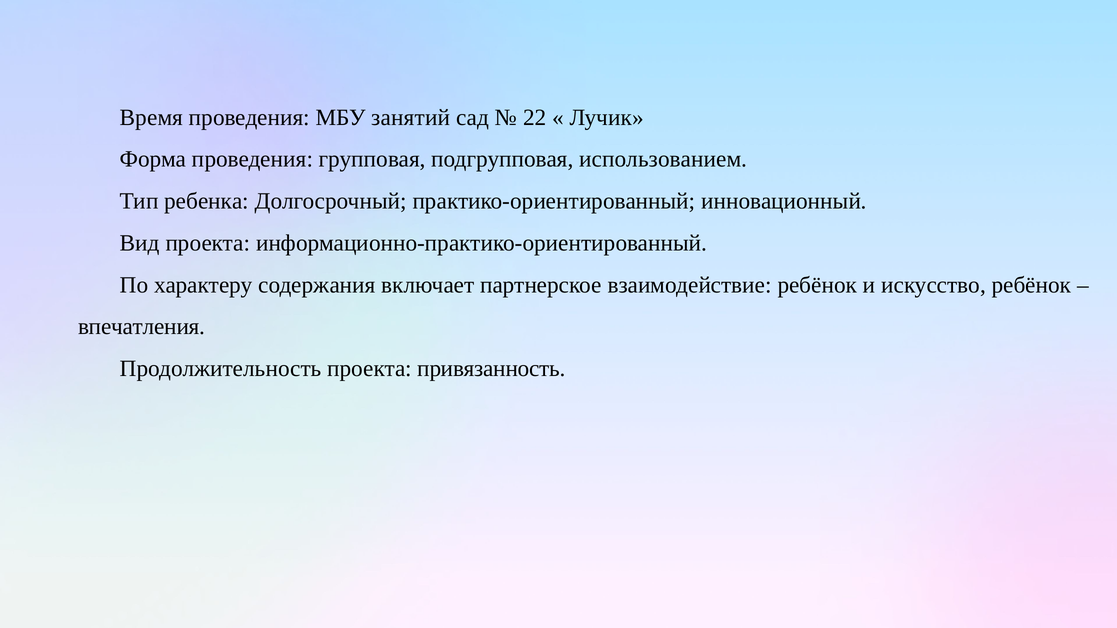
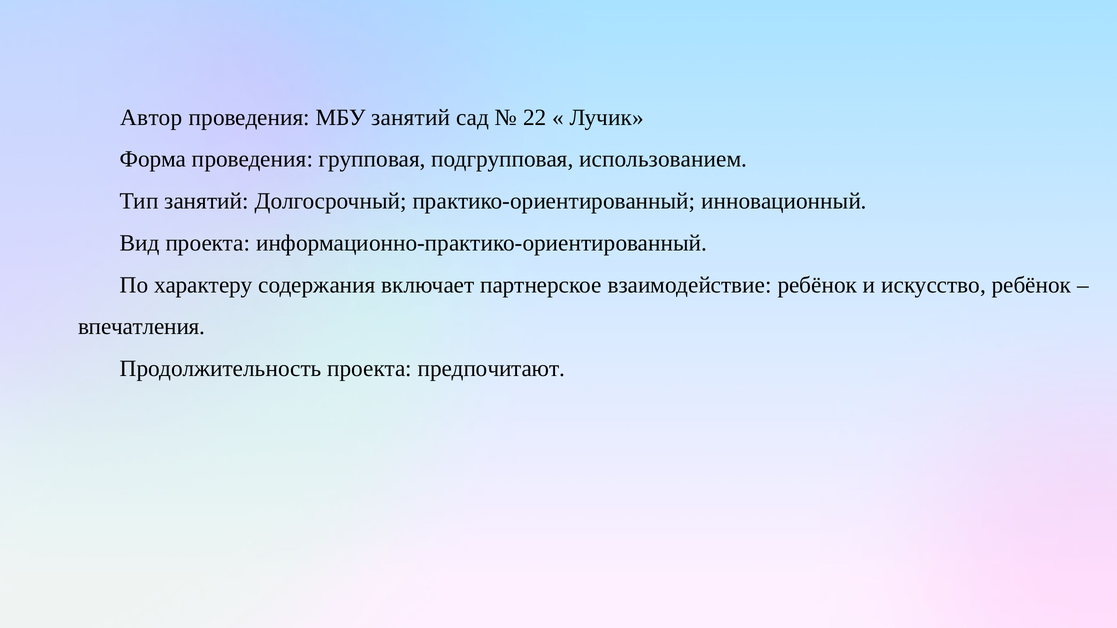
Время: Время -> Автор (151, 117)
Тип ребенка: ребенка -> занятий (207, 201)
привязанность: привязанность -> предпочитают (491, 369)
